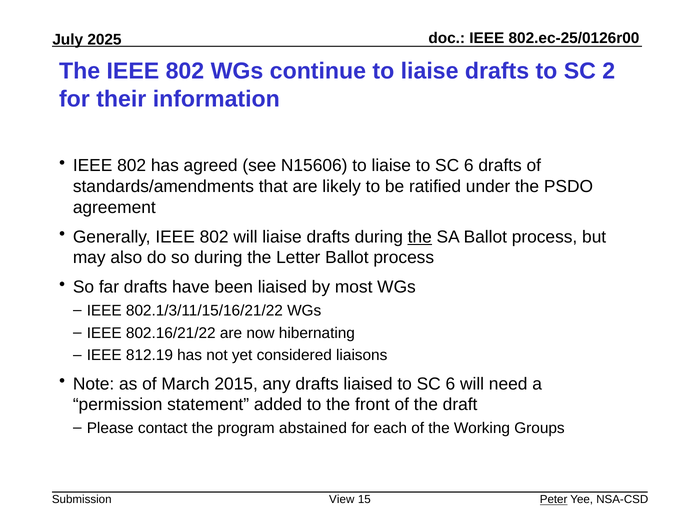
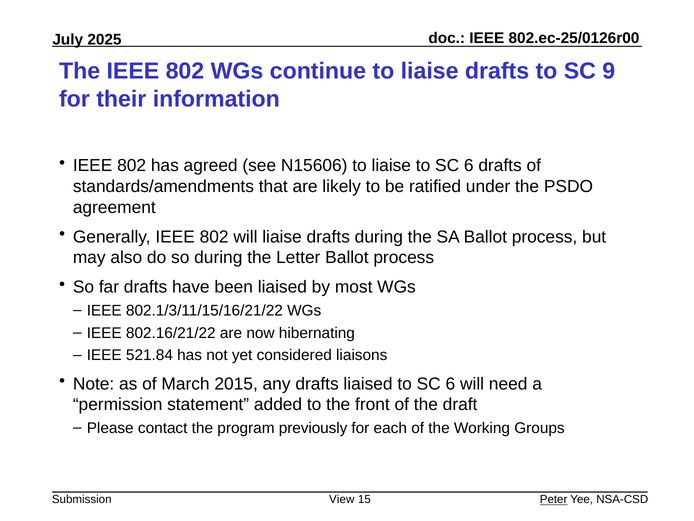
2: 2 -> 9 (609, 71)
the underline: present -> none (420, 237)
812.19: 812.19 -> 521.84 (149, 355)
abstained: abstained -> previously (313, 428)
